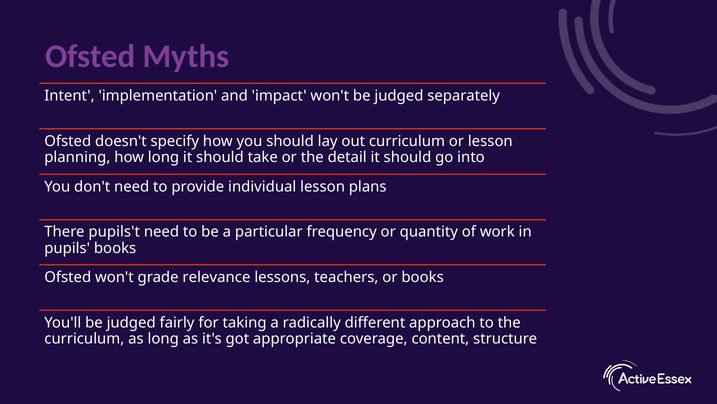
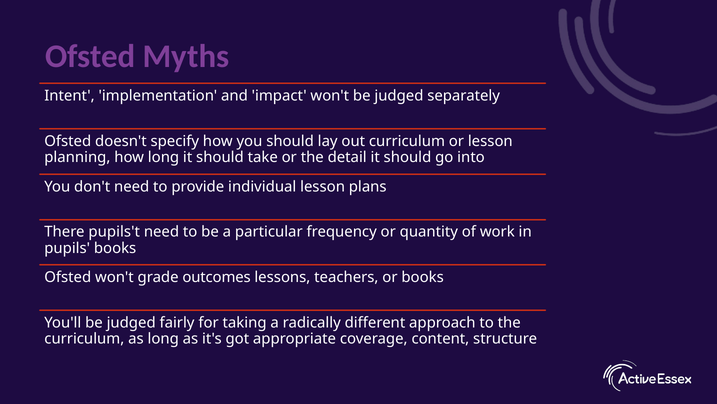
relevance: relevance -> outcomes (217, 277)
